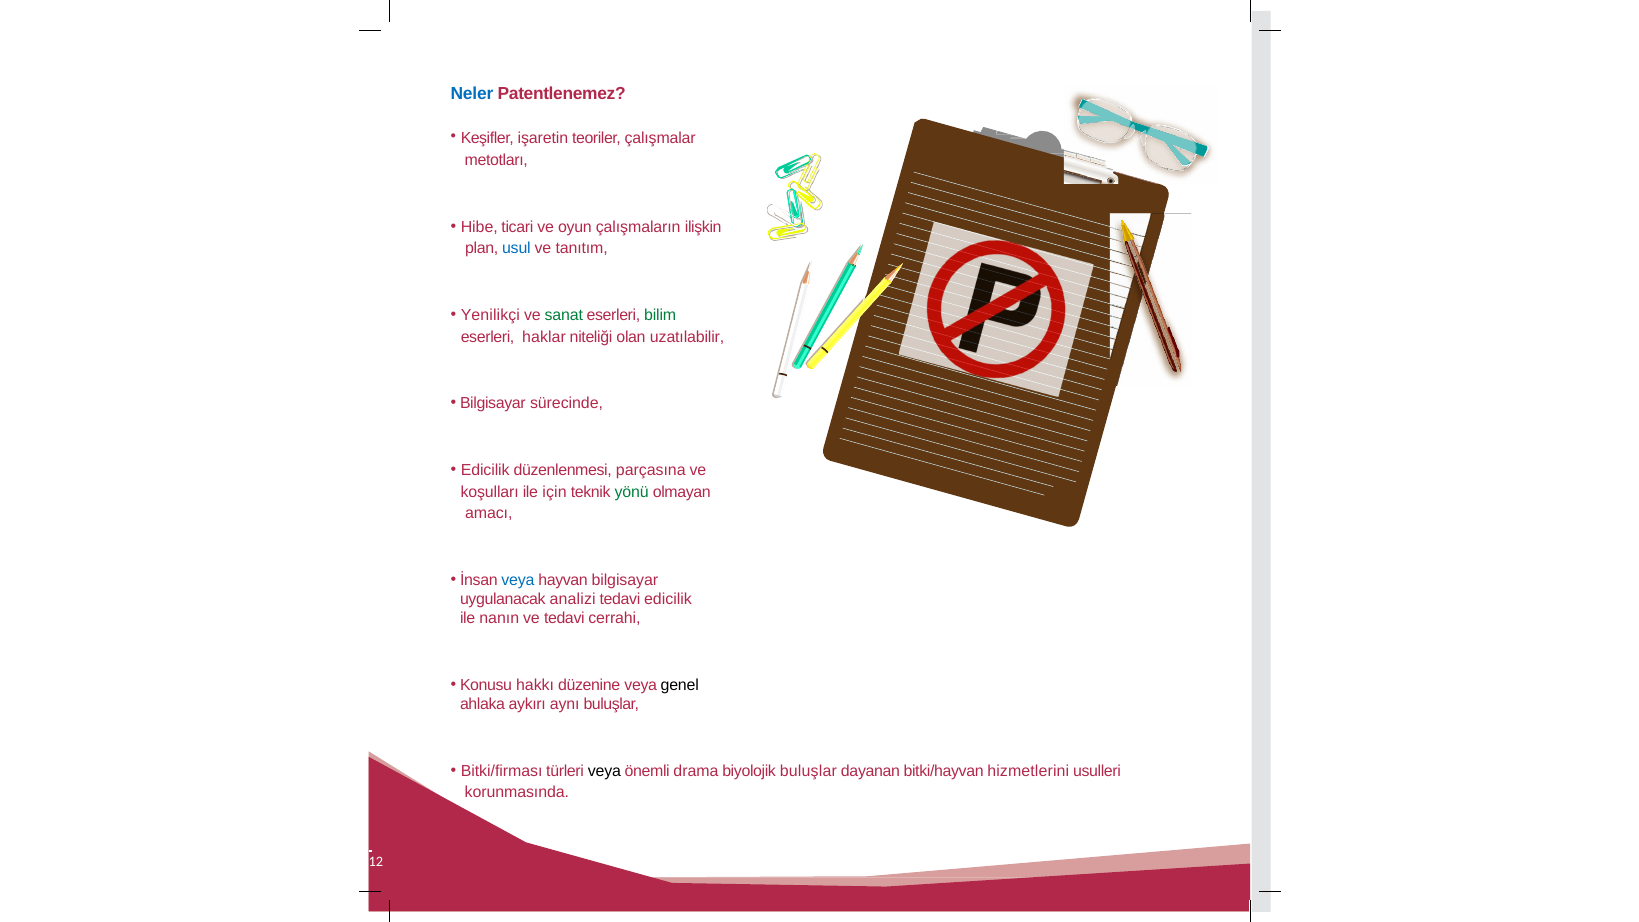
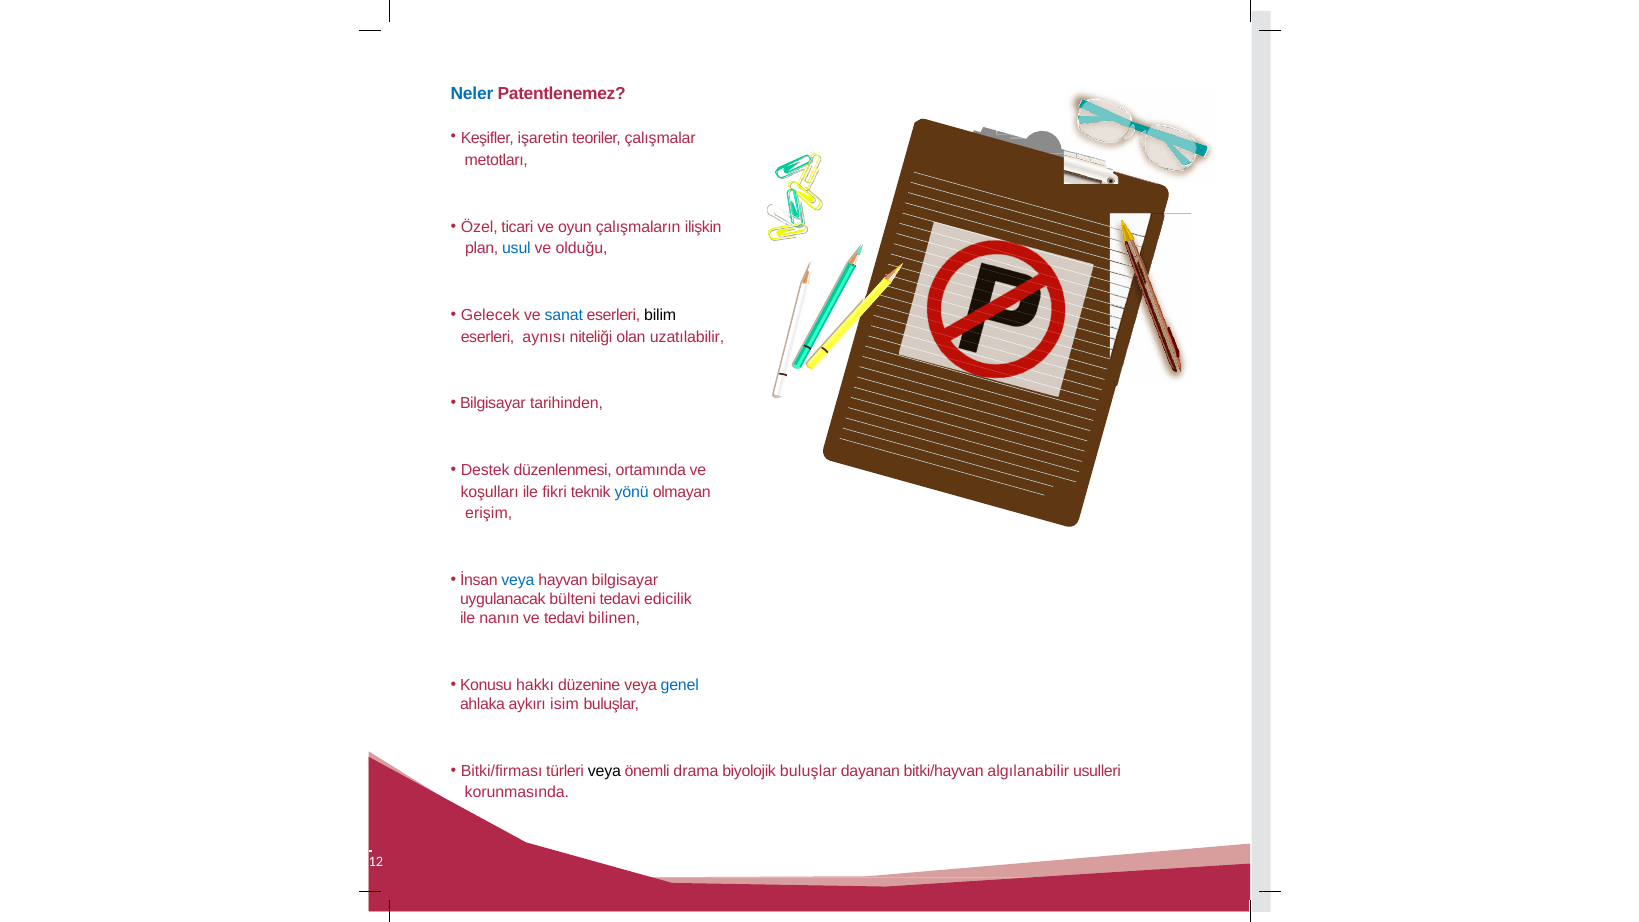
Hibe: Hibe -> Özel (479, 227)
tanıtım: tanıtım -> olduğu (582, 249)
Yenilikçi: Yenilikçi -> Gelecek (490, 315)
sanat colour: green -> blue (564, 315)
bilim colour: green -> black (660, 315)
haklar: haklar -> aynısı (544, 337)
sürecinde: sürecinde -> tarihinden (567, 404)
Edicilik: Edicilik -> Destek (485, 470)
parçasına: parçasına -> ortamında (651, 470)
için: için -> fikri (555, 492)
yönü colour: green -> blue (632, 492)
amacı: amacı -> erişim (489, 513)
analizi: analizi -> bülteni (573, 599)
cerrahi: cerrahi -> bilinen (614, 618)
genel colour: black -> blue (680, 685)
aynı: aynı -> isim (564, 704)
hizmetlerini: hizmetlerini -> algılanabilir (1028, 771)
